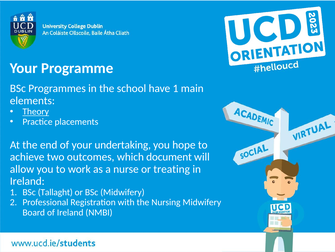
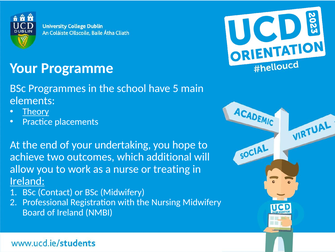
have 1: 1 -> 5 (176, 88)
document: document -> additional (169, 157)
Ireland underline: none -> present (27, 181)
Tallaght: Tallaght -> Contact (55, 192)
